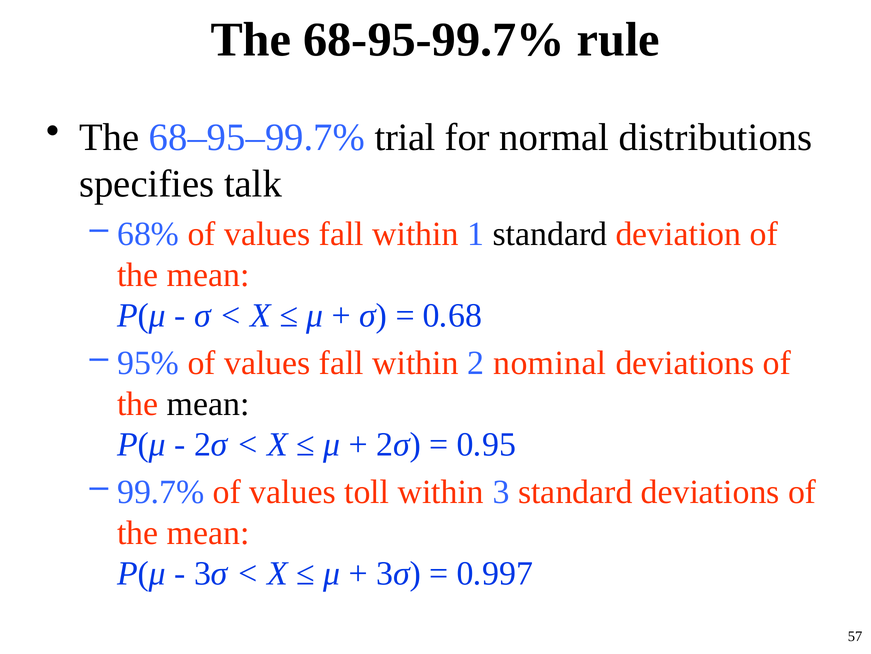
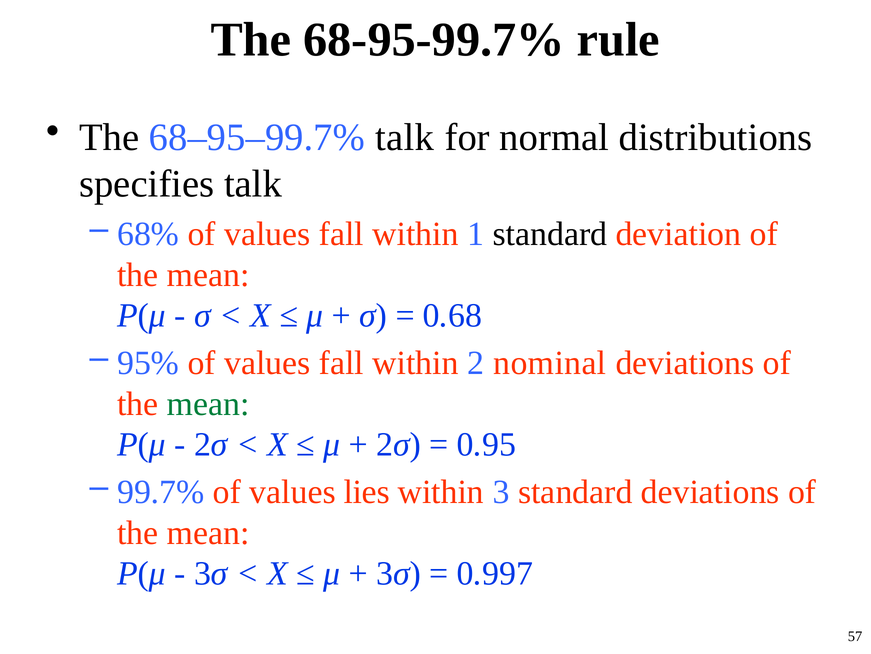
68–95–99.7% trial: trial -> talk (405, 138)
mean colour: black -> green (208, 403)
toll: toll -> lies (367, 492)
